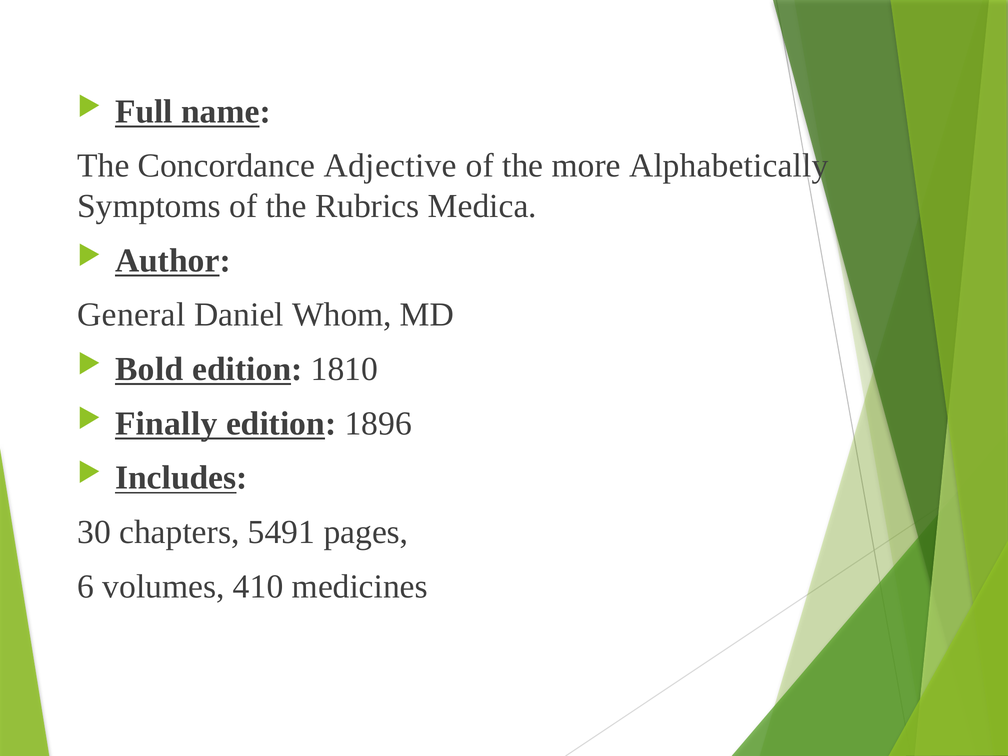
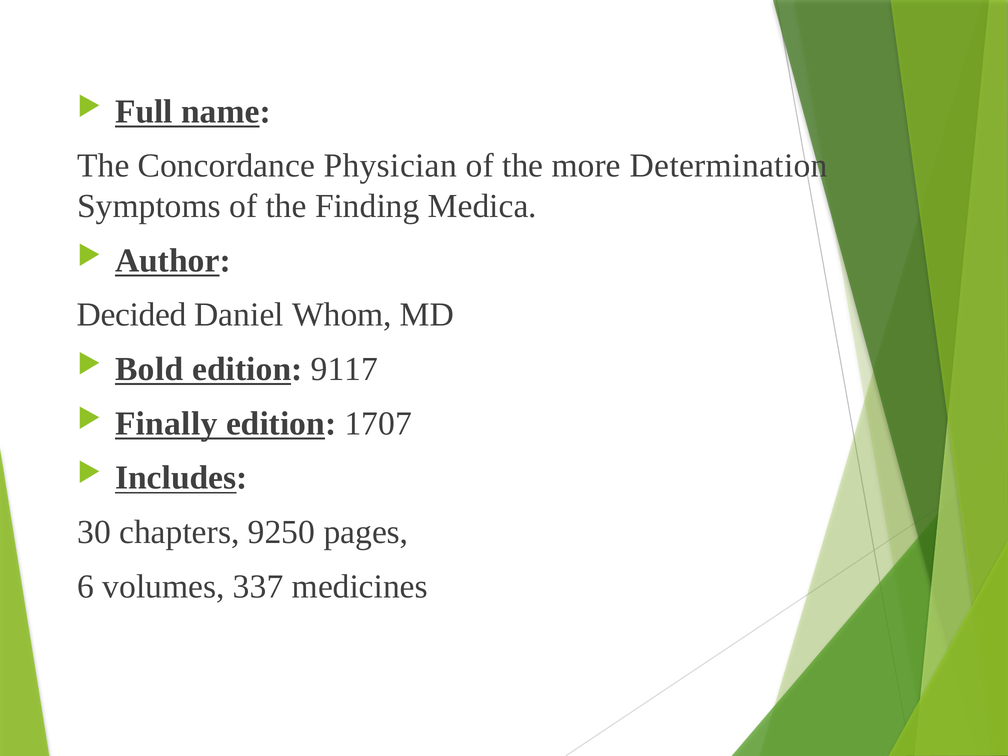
Adjective: Adjective -> Physician (390, 166)
Alphabetically: Alphabetically -> Determination (729, 166)
Rubrics: Rubrics -> Finding (367, 206)
General: General -> Decided (132, 315)
1810: 1810 -> 9117 (344, 369)
1896: 1896 -> 1707 (378, 424)
5491: 5491 -> 9250 (281, 532)
410: 410 -> 337 (258, 587)
